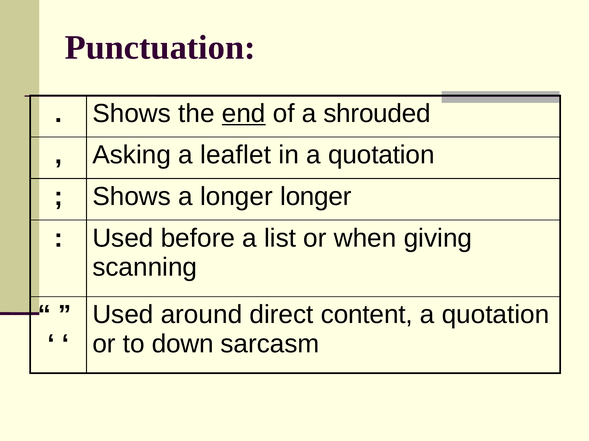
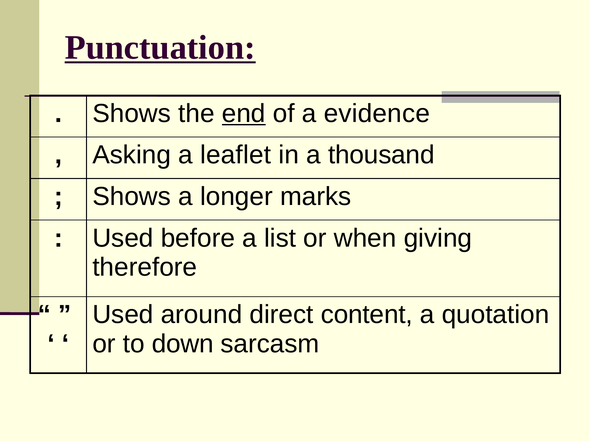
Punctuation underline: none -> present (160, 48)
shrouded: shrouded -> evidence (377, 114)
in a quotation: quotation -> thousand (381, 155)
longer longer: longer -> marks (316, 197)
scanning: scanning -> therefore (145, 268)
